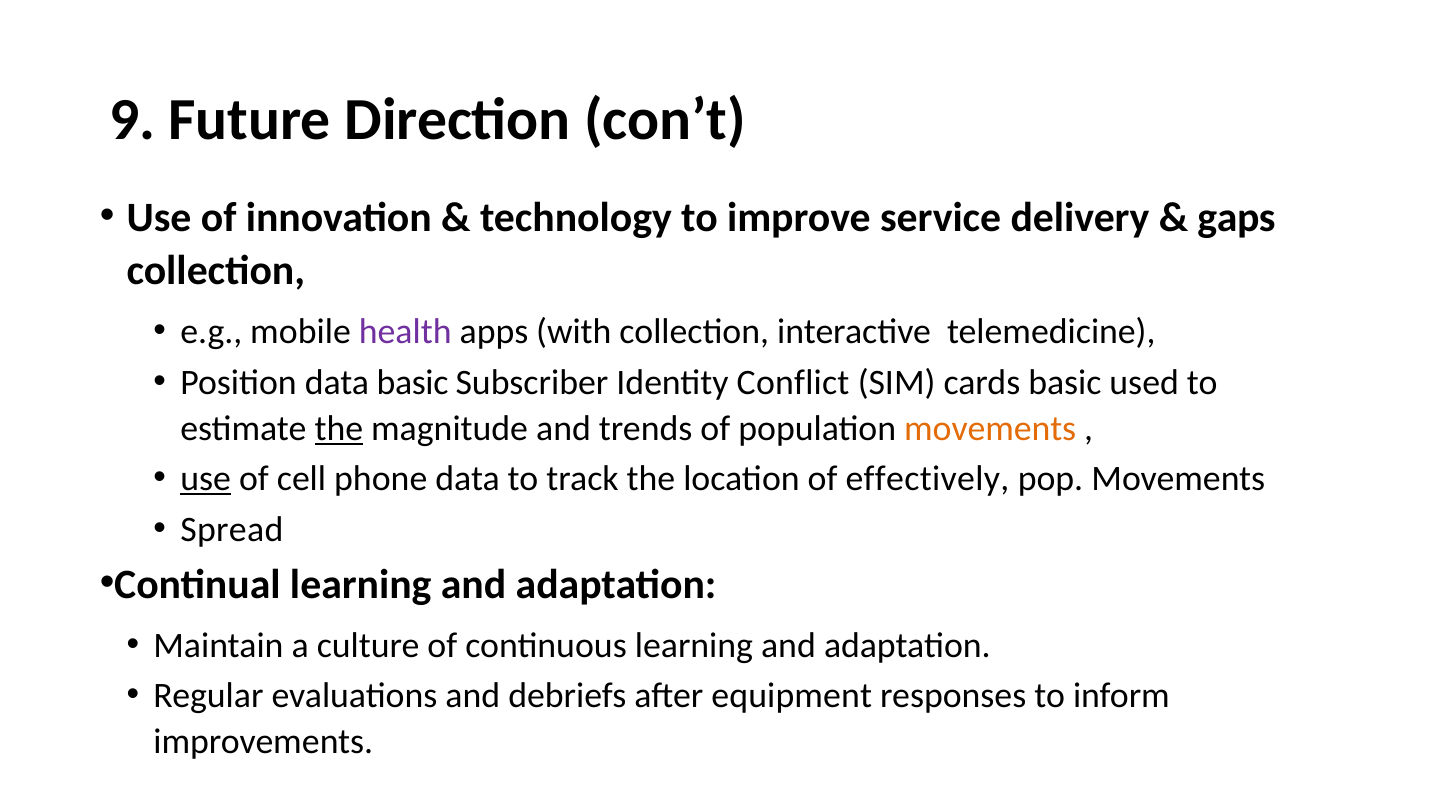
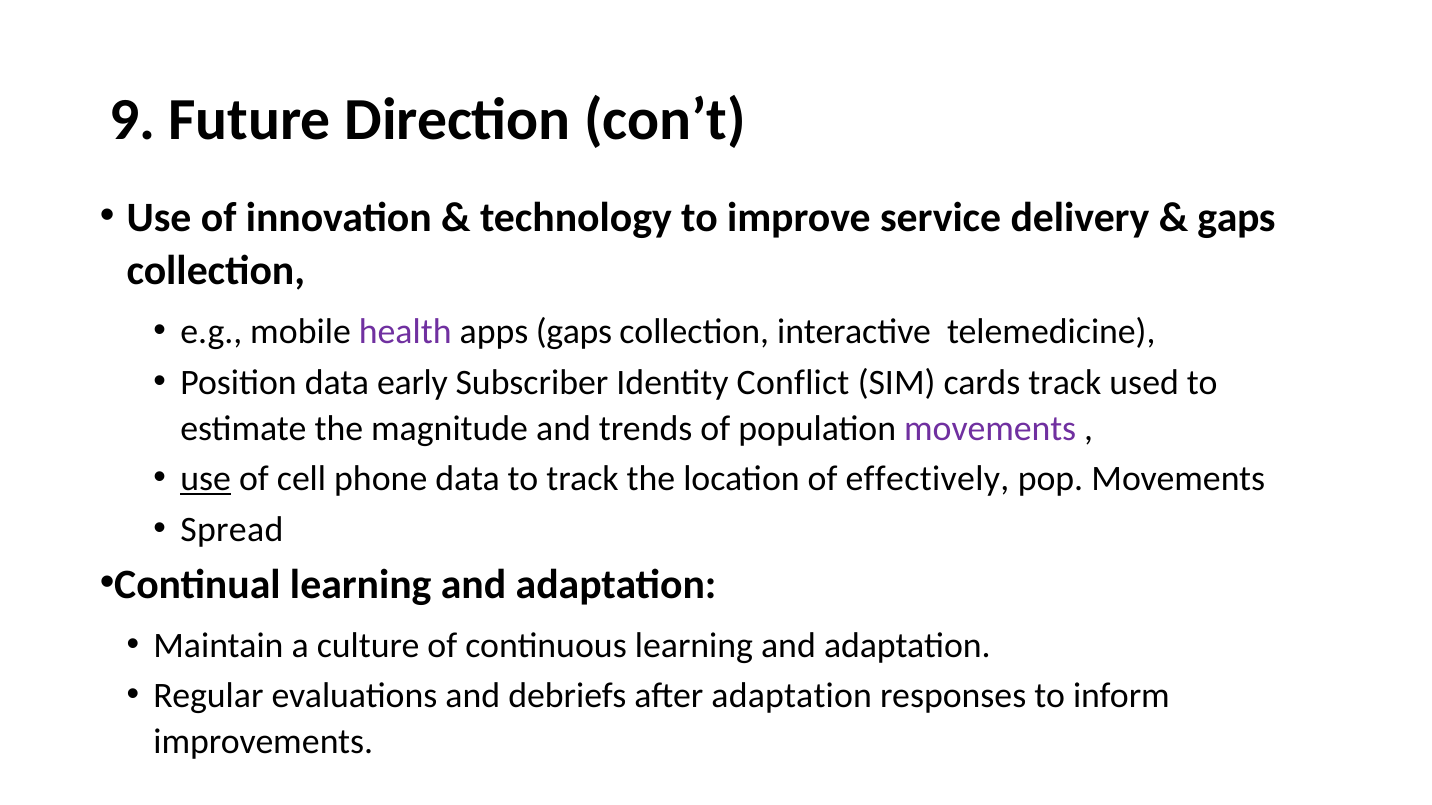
apps with: with -> gaps (574, 332)
data basic: basic -> early (412, 383)
cards basic: basic -> track (1065, 383)
the underline: present -> none (339, 429)
movements colour: orange -> purple (990, 429)
after equipment: equipment -> adaptation (792, 696)
